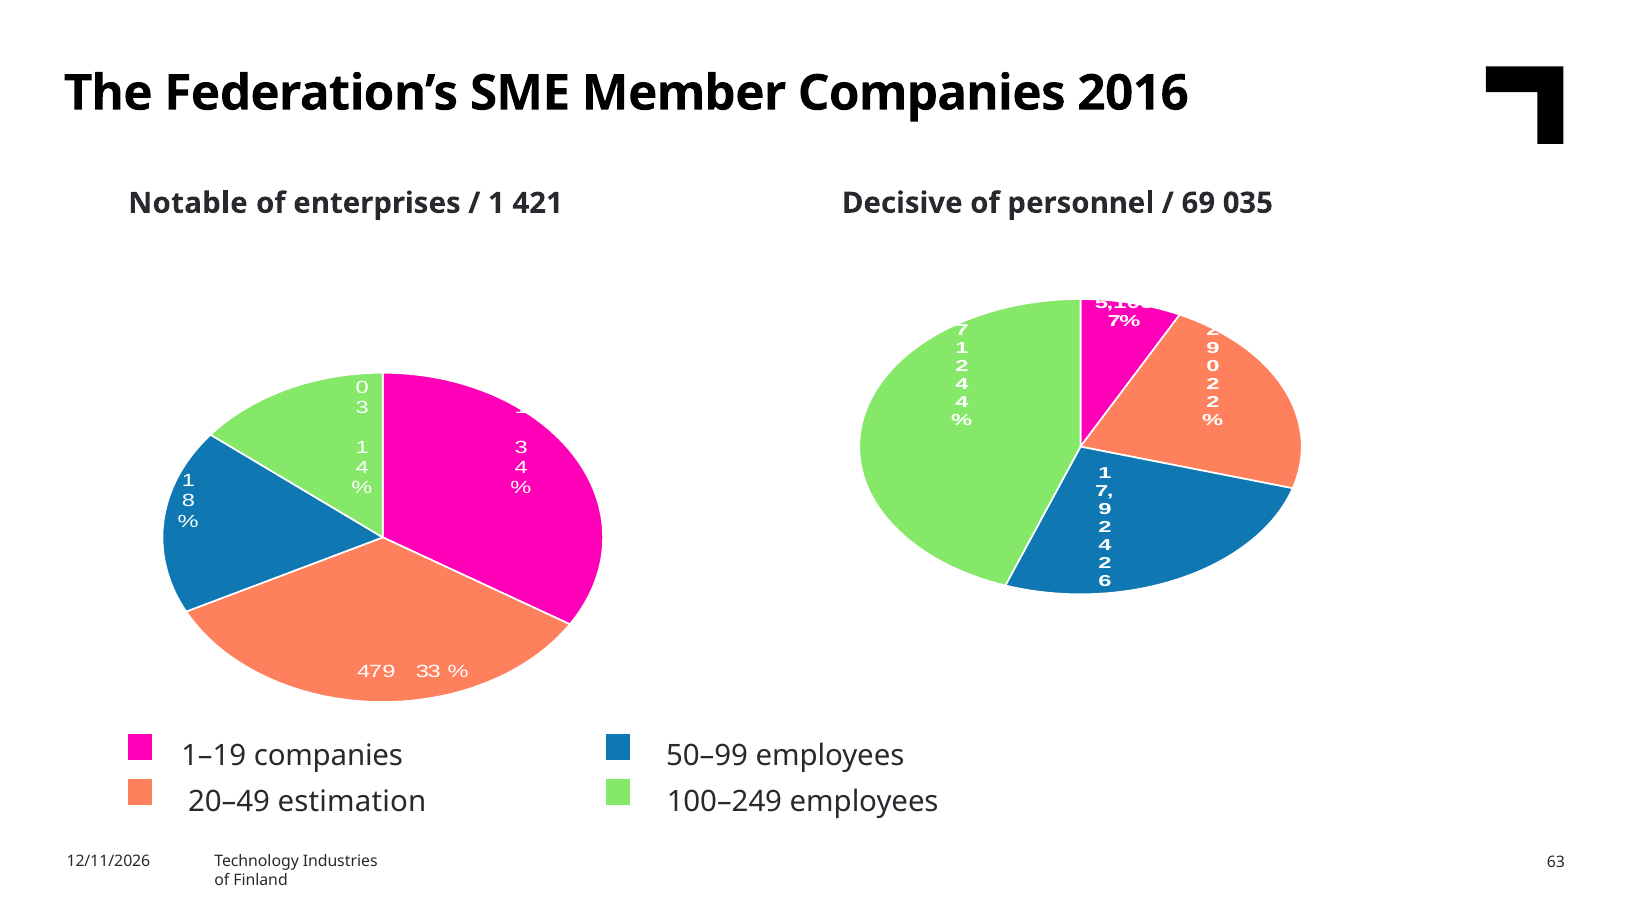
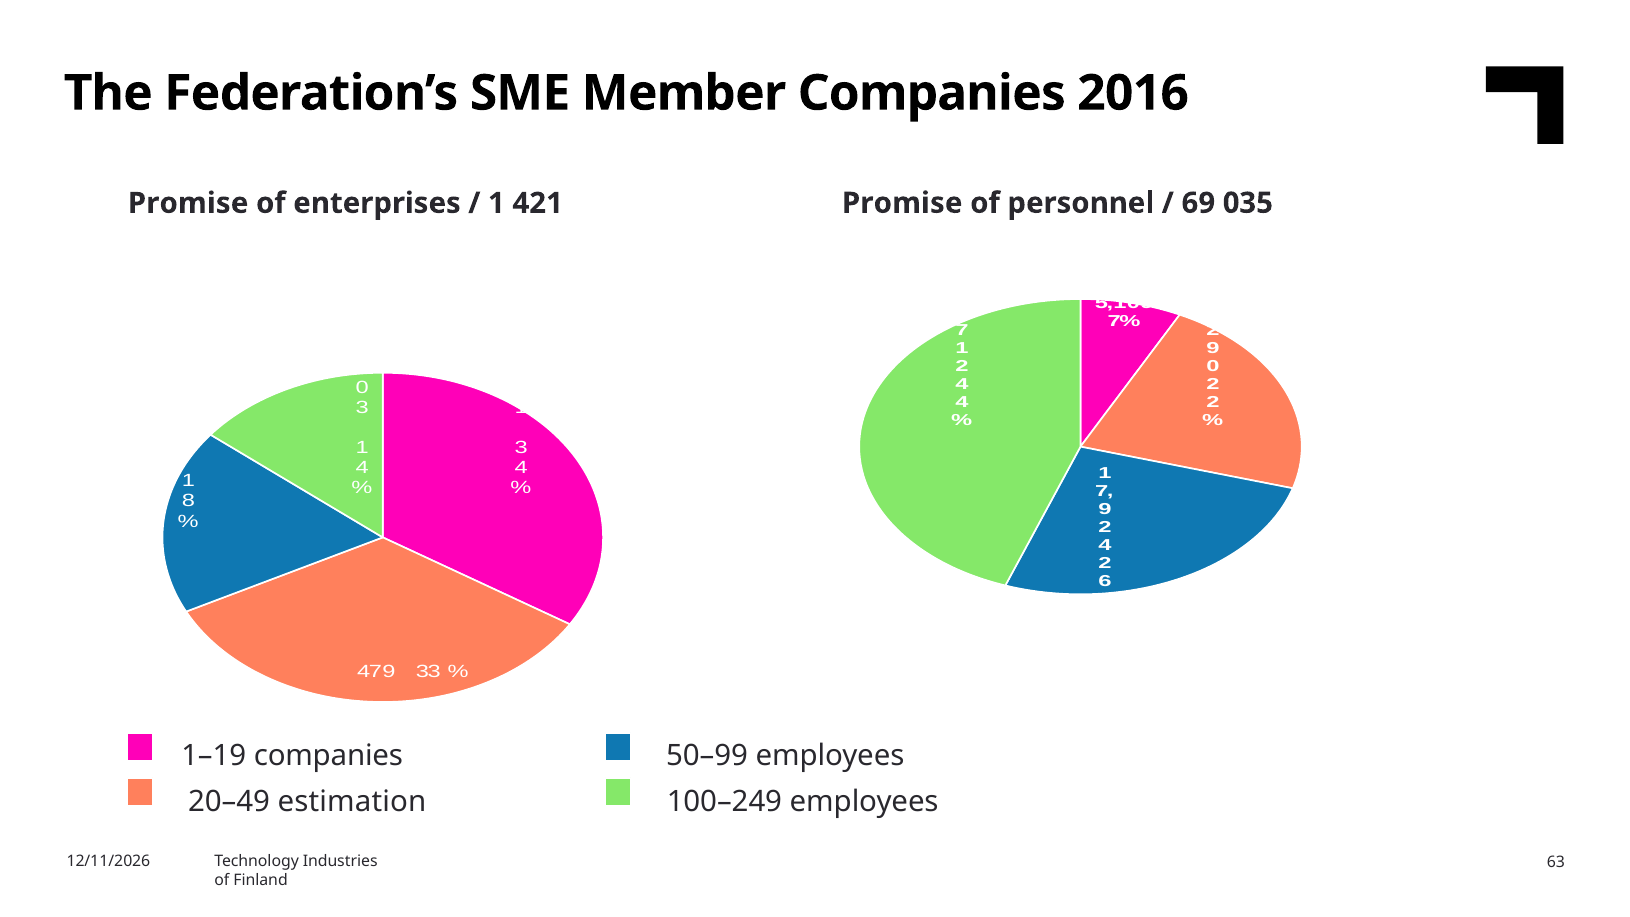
Notable: Notable -> Promise (188, 203)
421 Decisive: Decisive -> Promise (902, 203)
